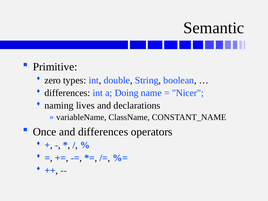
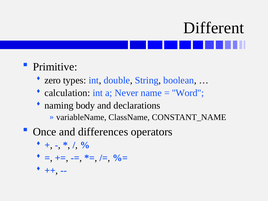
Semantic: Semantic -> Different (214, 28)
differences: differences -> calculation (67, 93)
Doing: Doing -> Never (127, 93)
Nicer: Nicer -> Word (188, 93)
lives: lives -> body (85, 106)
